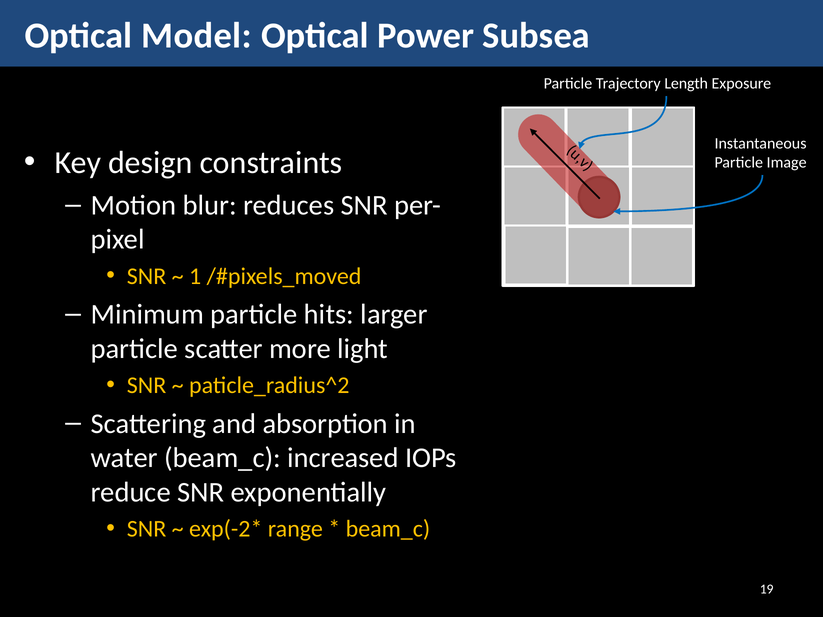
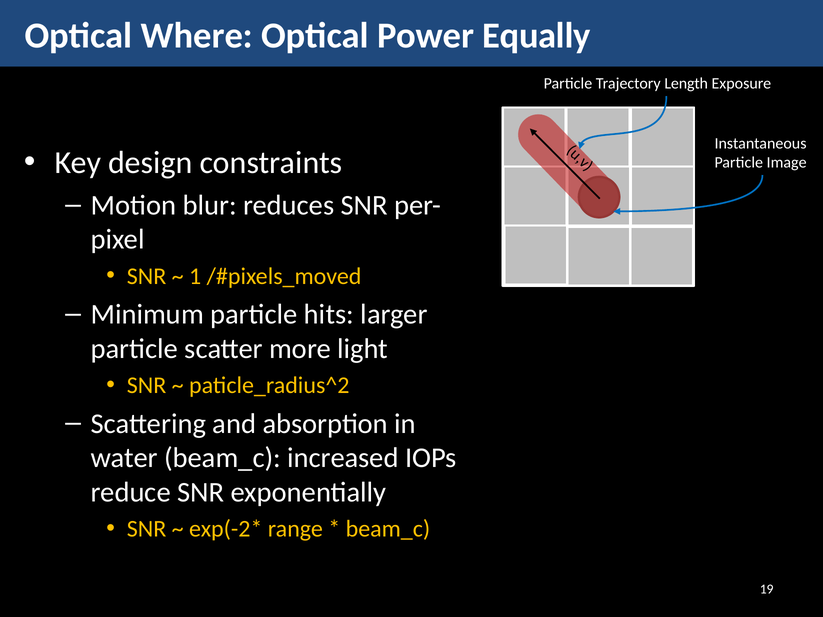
Model: Model -> Where (197, 36)
Subsea: Subsea -> Equally (536, 36)
